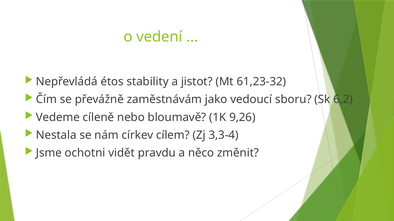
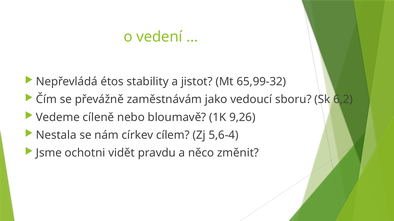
61,23-32: 61,23-32 -> 65,99-32 (261, 82)
3,3-4: 3,3-4 -> 5,6-4 (224, 135)
